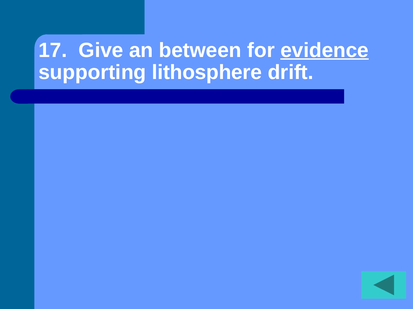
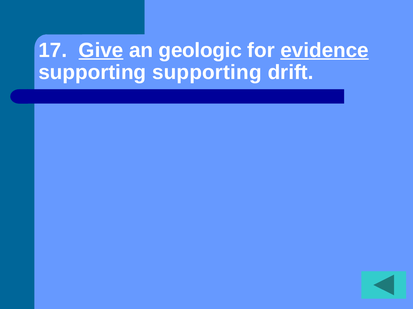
Give underline: none -> present (101, 50)
between: between -> geologic (200, 50)
supporting lithosphere: lithosphere -> supporting (207, 73)
